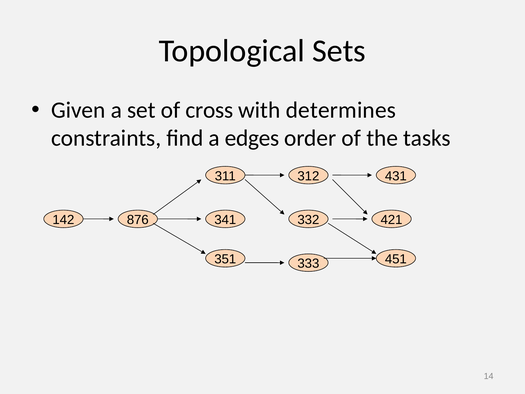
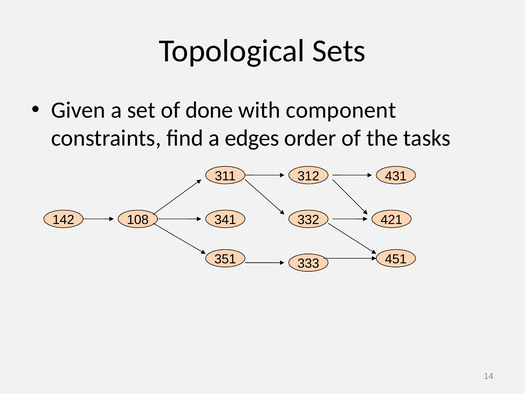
cross: cross -> done (209, 110)
determines: determines -> component (341, 110)
876: 876 -> 108 (138, 220)
